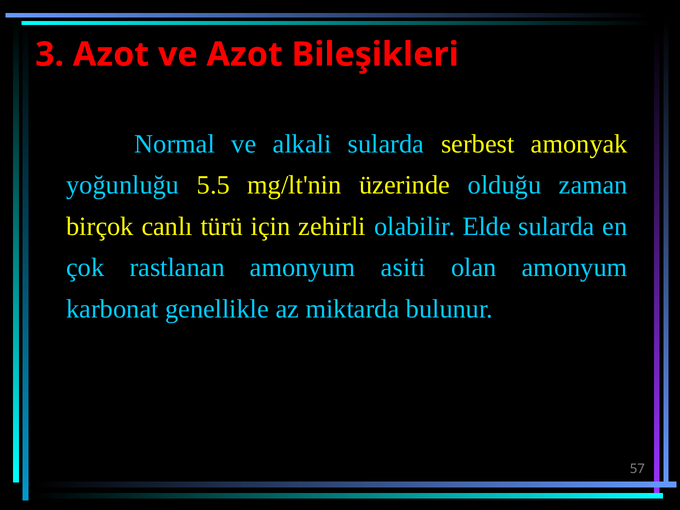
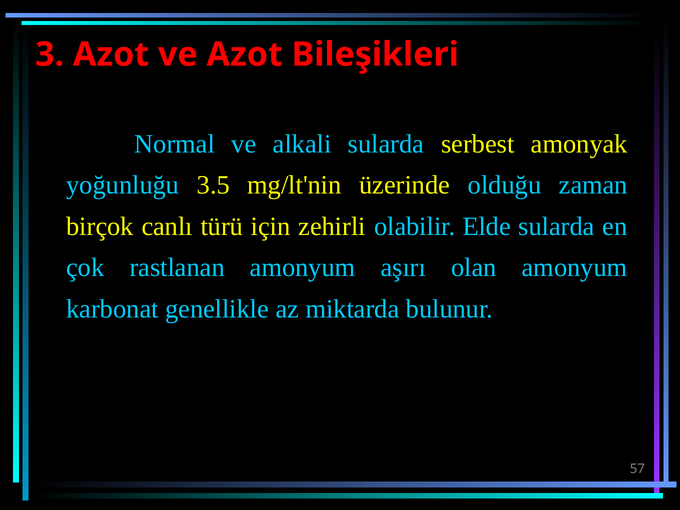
5.5: 5.5 -> 3.5 (213, 185)
asiti: asiti -> aşırı (403, 268)
